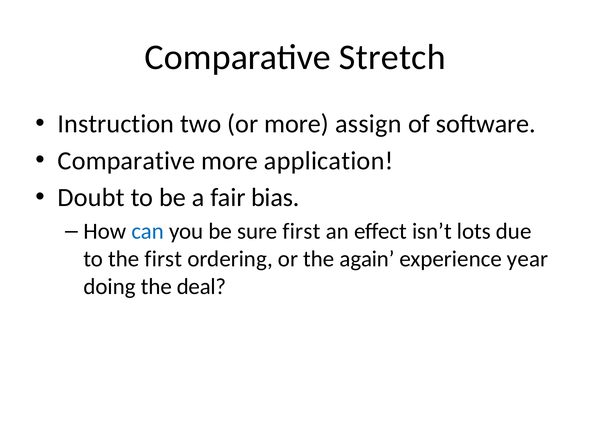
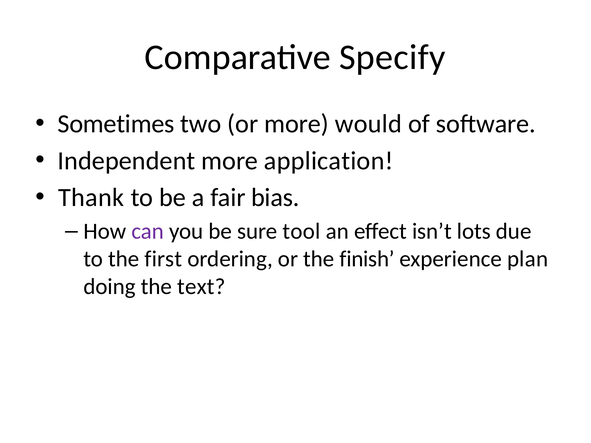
Stretch: Stretch -> Specify (392, 57)
Instruction: Instruction -> Sometimes (116, 124)
assign: assign -> would (368, 124)
Comparative: Comparative -> Independent (126, 161)
Doubt: Doubt -> Thank (91, 198)
can colour: blue -> purple (148, 231)
sure first: first -> tool (301, 231)
again: again -> finish (367, 259)
year: year -> plan (528, 259)
deal: deal -> text (201, 287)
